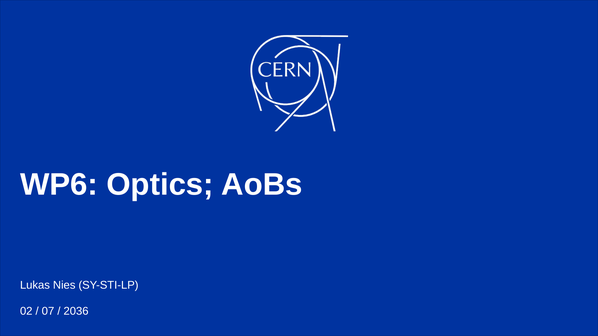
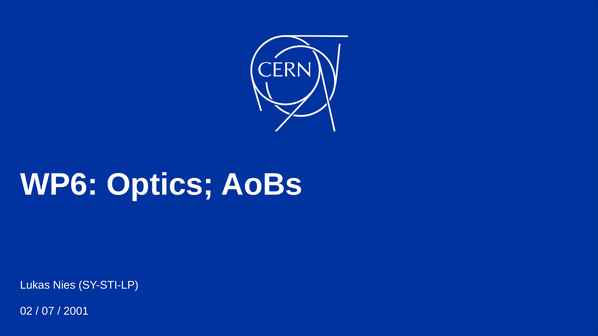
2036: 2036 -> 2001 (76, 311)
